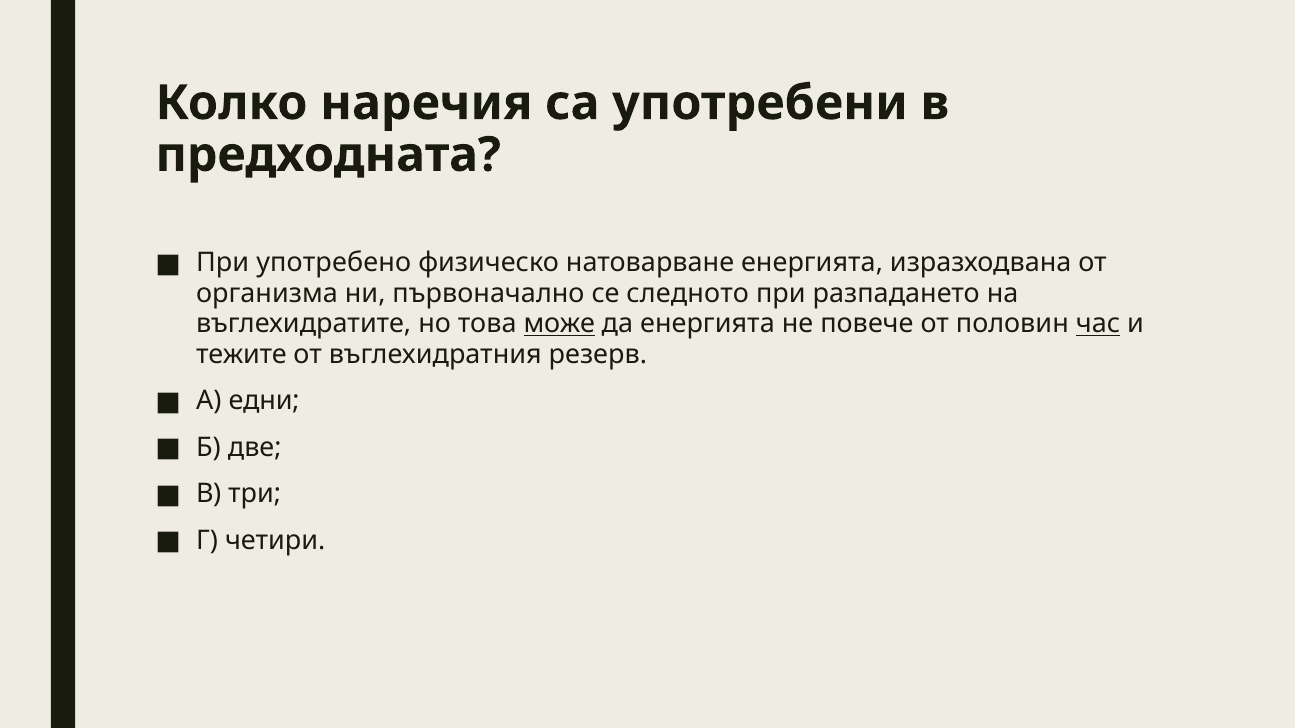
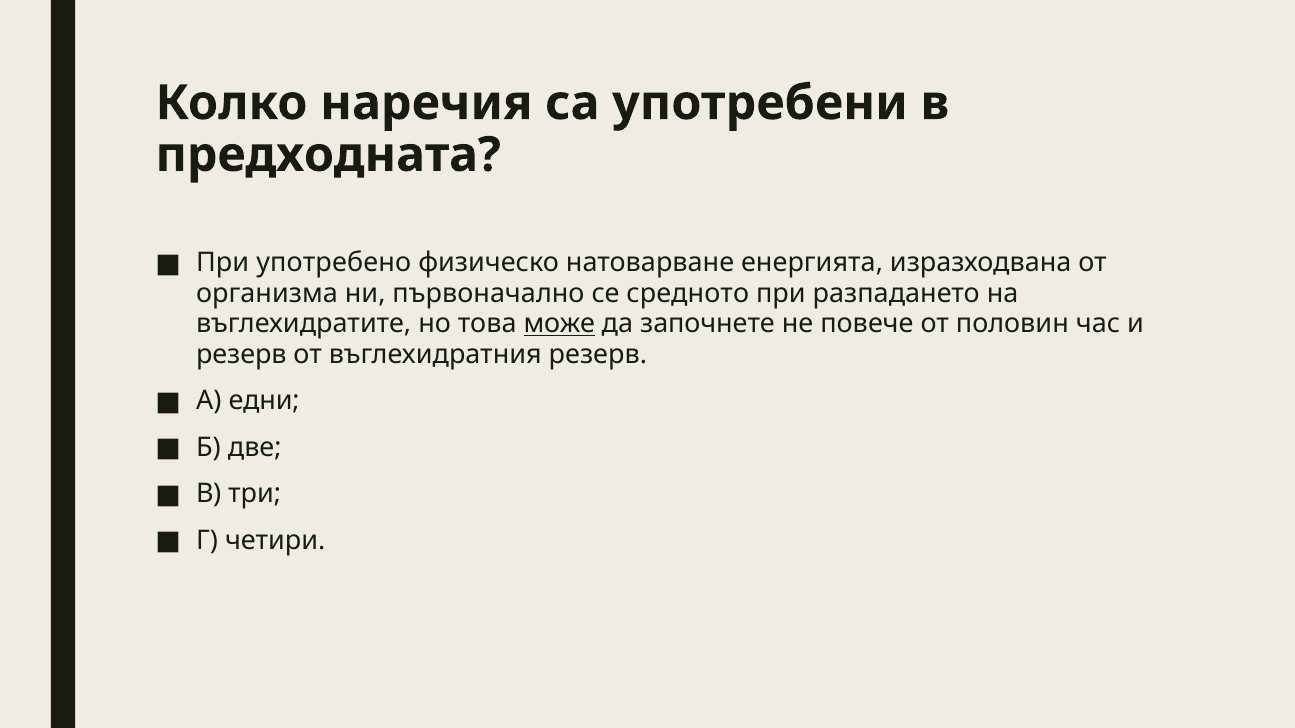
следното: следното -> средното (688, 294)
да енергията: енергията -> започнете (708, 324)
час underline: present -> none (1098, 324)
тежите: тежите -> резерв (241, 354)
